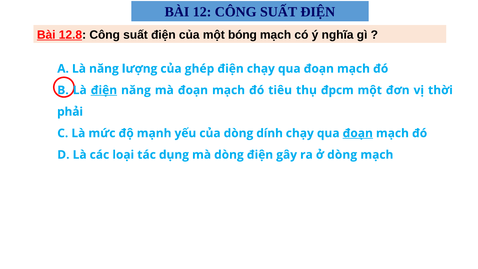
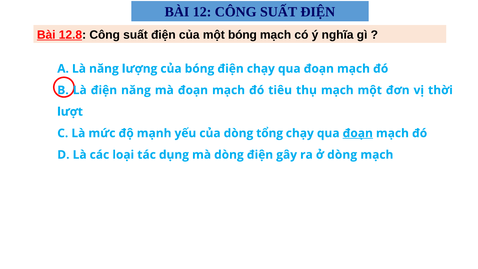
của ghép: ghép -> bóng (200, 69)
điện underline: present -> none (104, 90)
thụ đpcm: đpcm -> mạch (337, 90)
phải: phải -> lượt (70, 112)
dính: dính -> tổng (270, 133)
